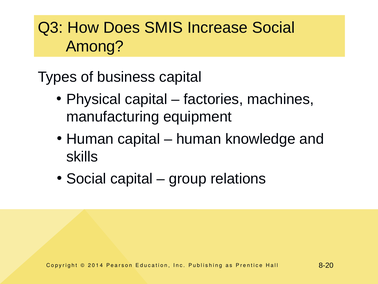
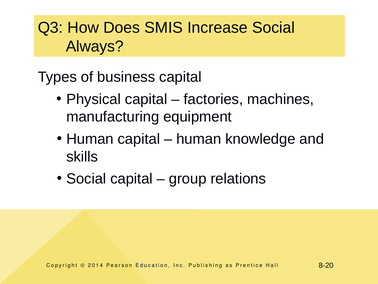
Among: Among -> Always (95, 46)
